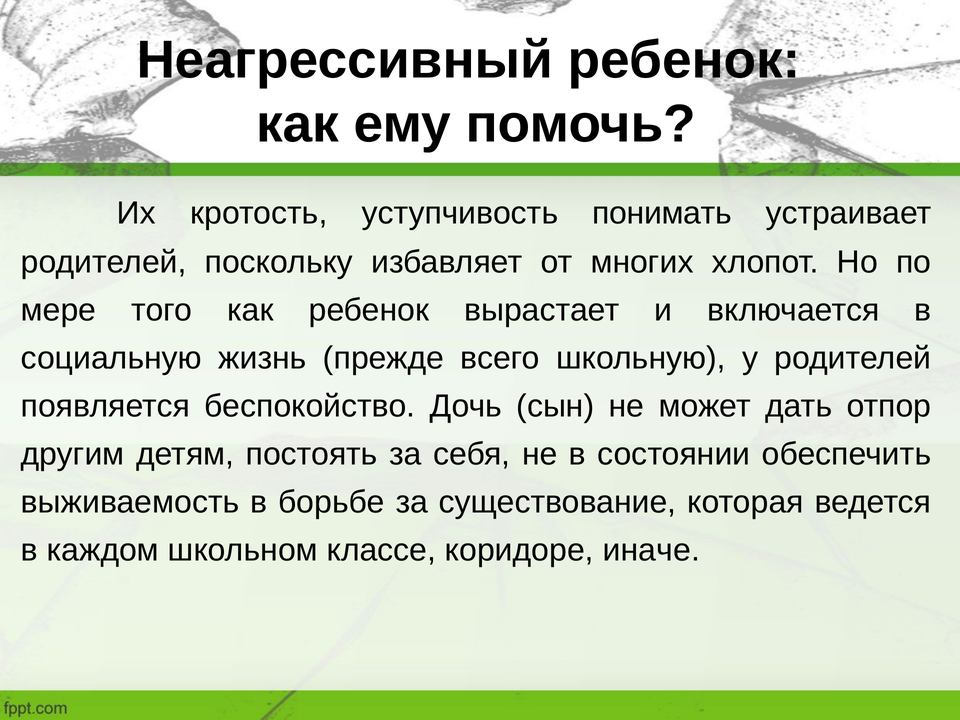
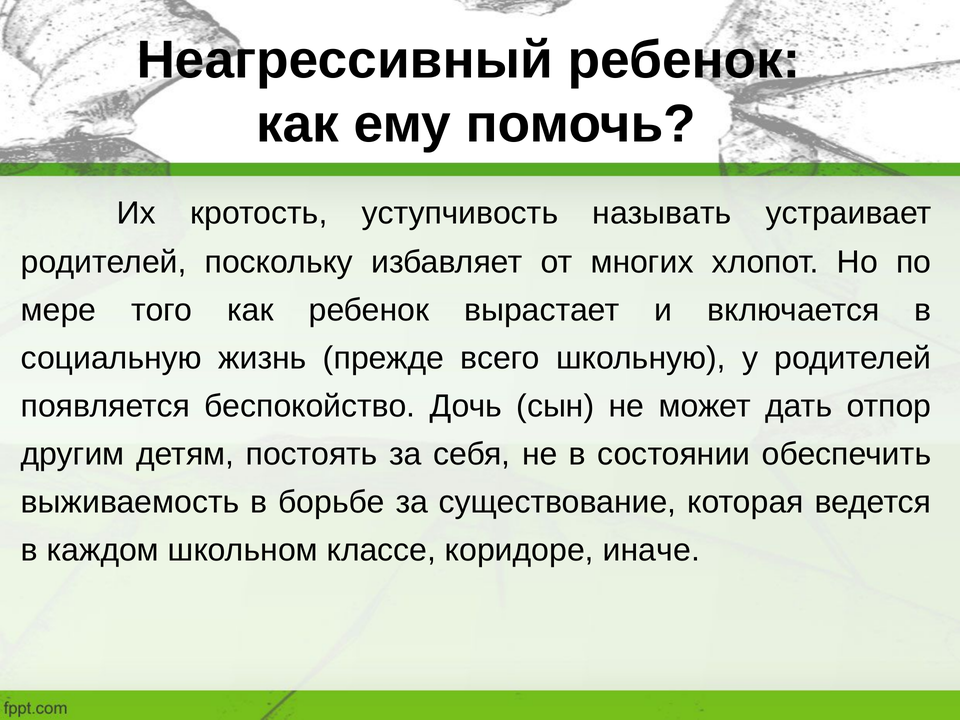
понимать: понимать -> называть (662, 213)
